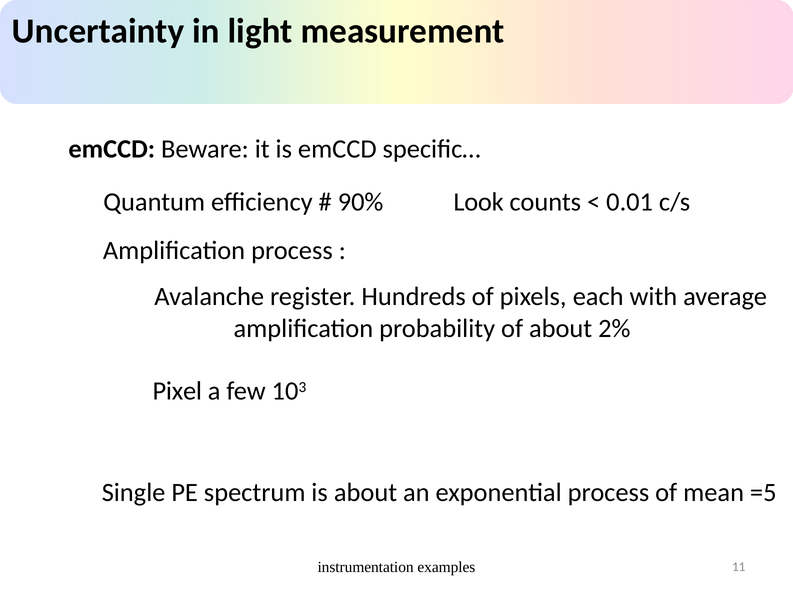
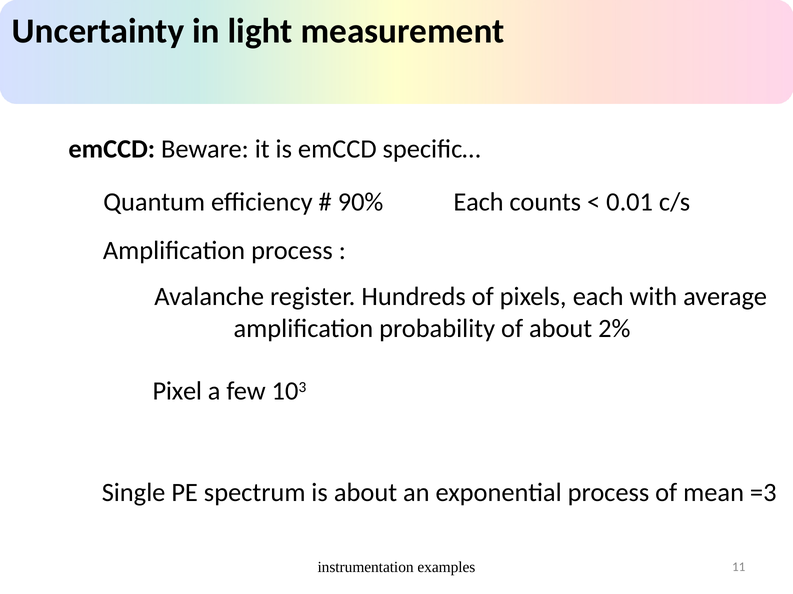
Look: Look -> Each (478, 202)
=5: =5 -> =3 (763, 493)
